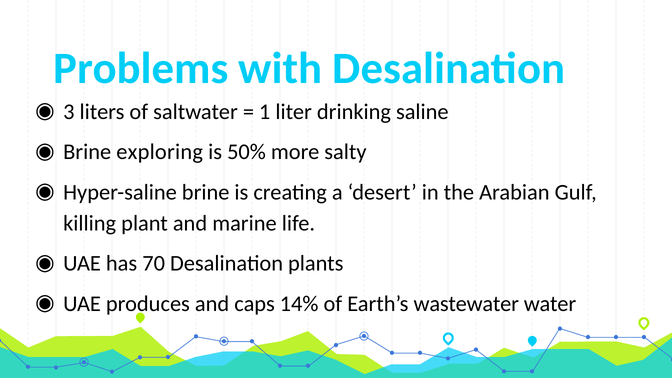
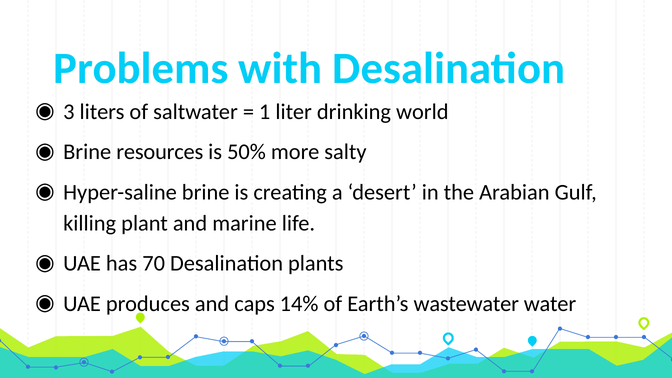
saline: saline -> world (422, 112)
exploring: exploring -> resources (160, 152)
